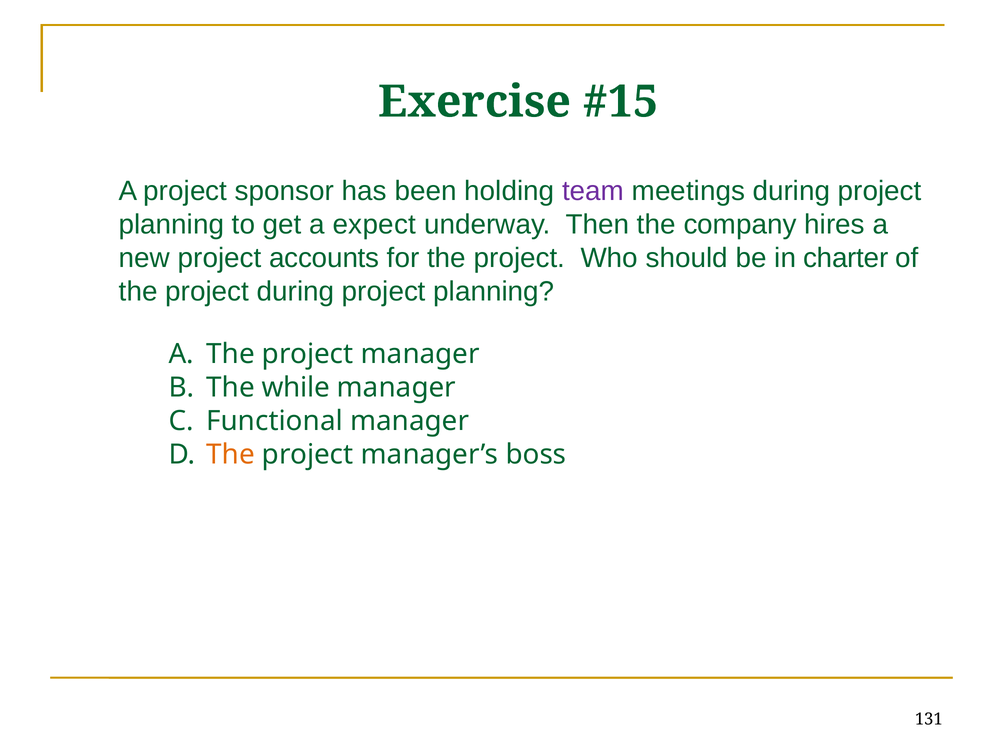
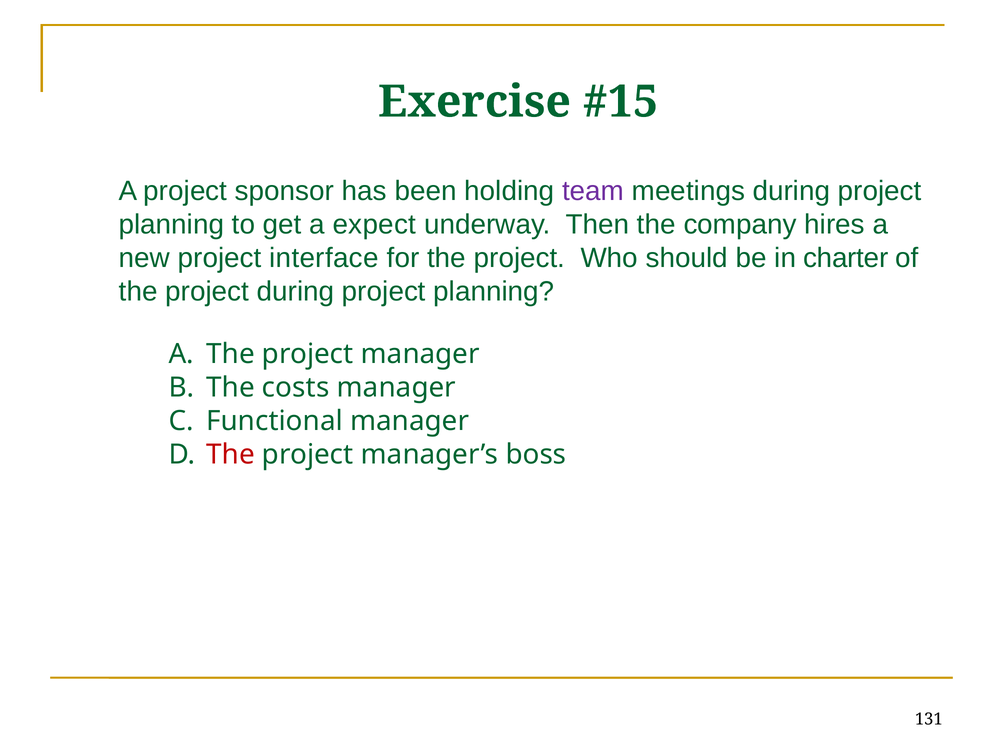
accounts: accounts -> interface (324, 258)
while: while -> costs (296, 387)
The colour: orange -> red (231, 454)
